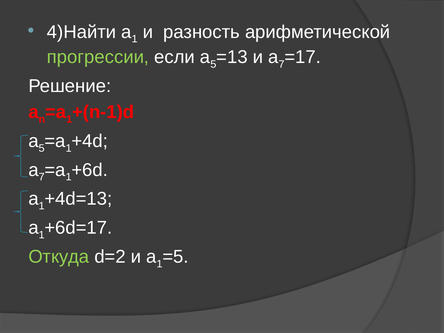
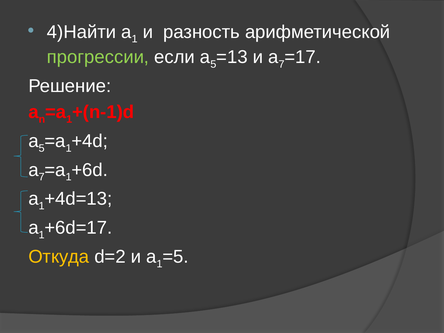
Откуда colour: light green -> yellow (59, 257)
